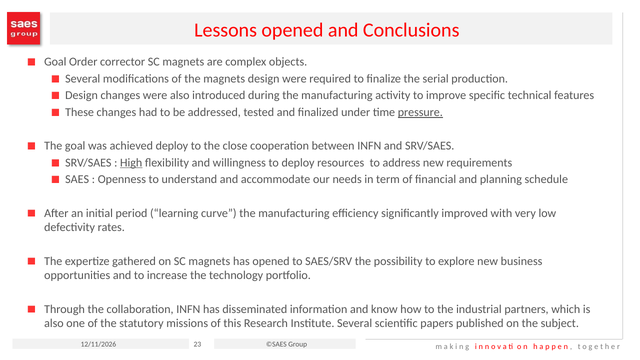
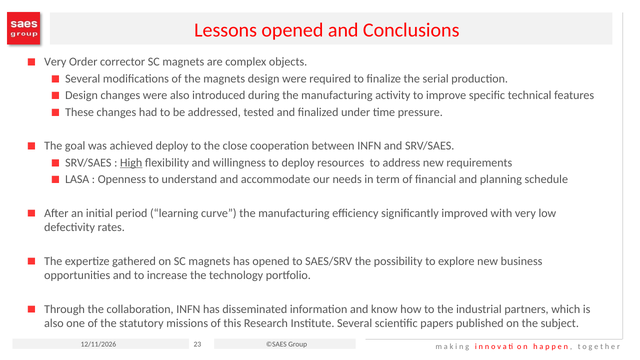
Goal: Goal -> Very (55, 62)
pressure underline: present -> none (420, 112)
SAES: SAES -> LASA (77, 180)
